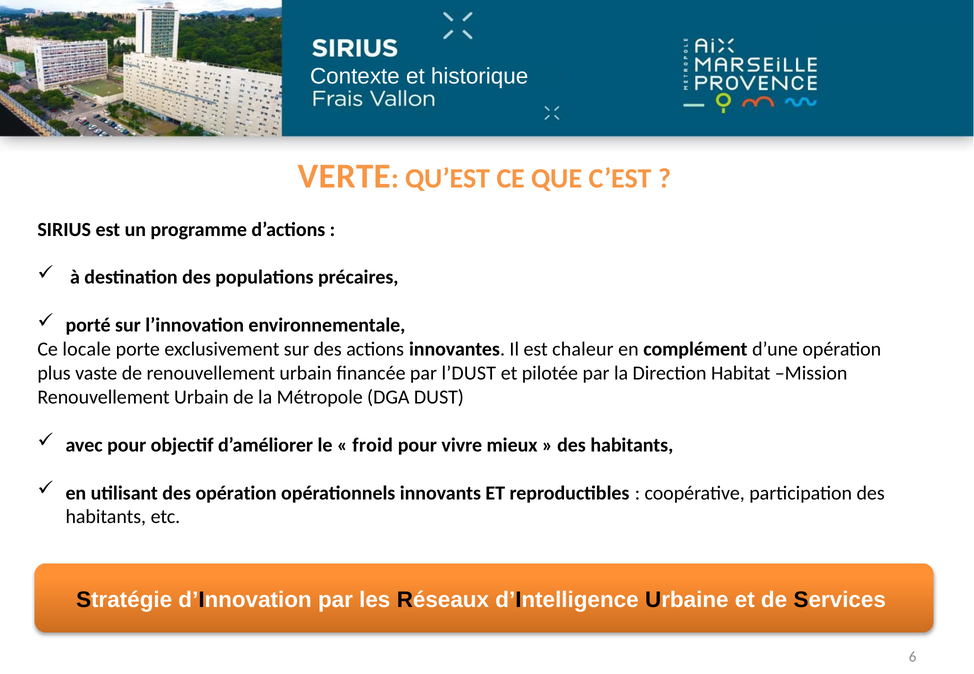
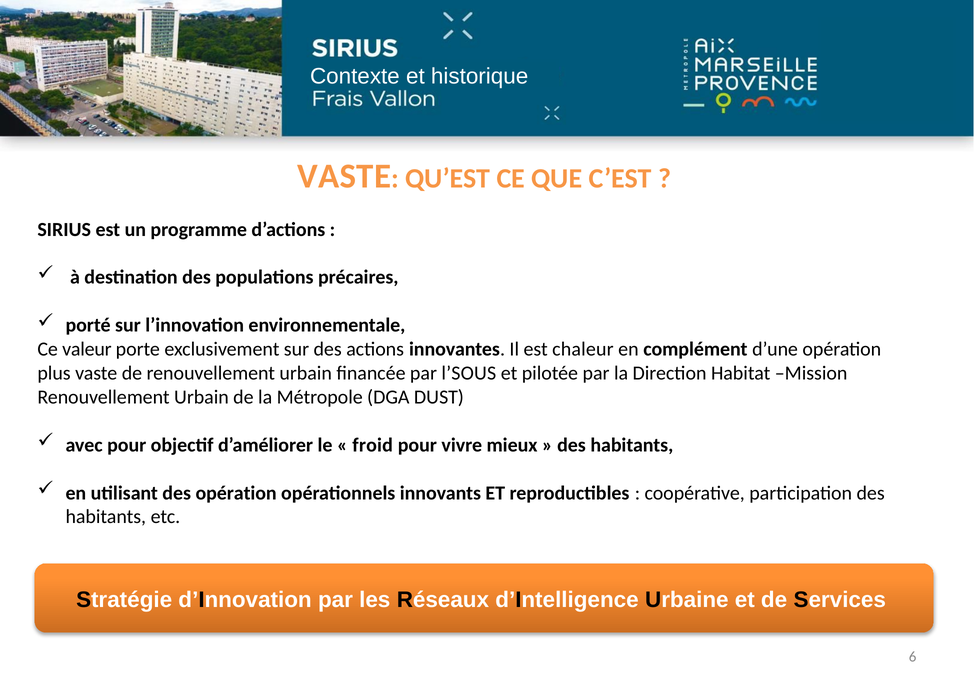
VERTE: VERTE -> VASTE (344, 176)
locale: locale -> valeur (87, 349)
l’DUST: l’DUST -> l’SOUS (469, 373)
